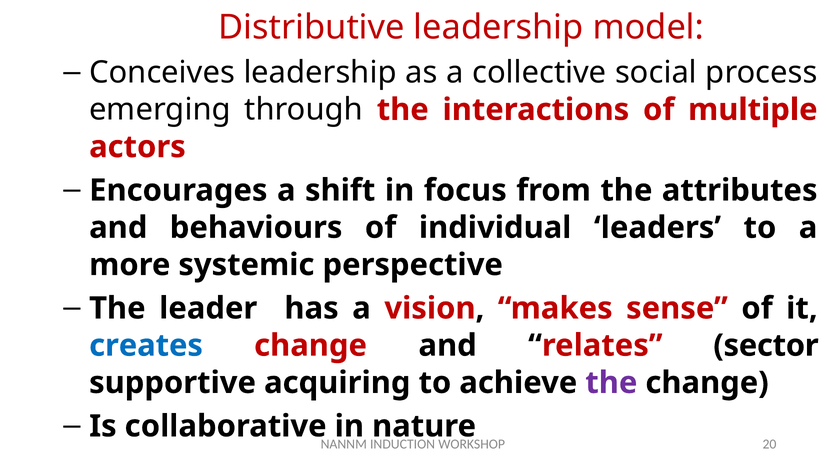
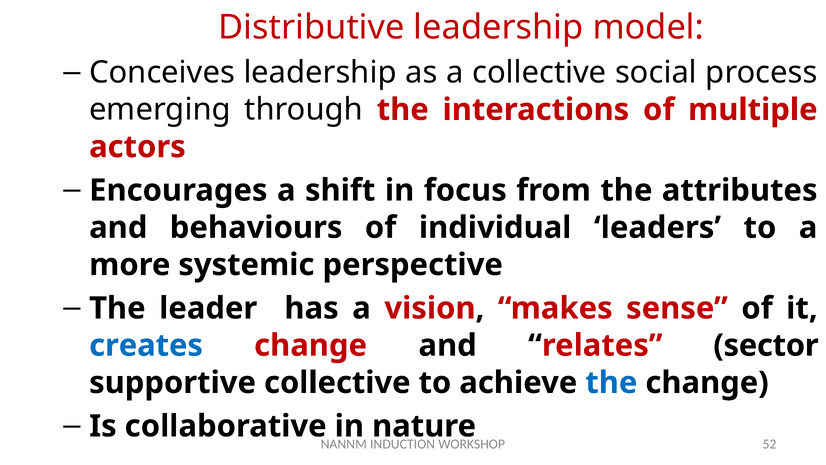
supportive acquiring: acquiring -> collective (337, 382)
the colour: purple -> blue (611, 382)
20: 20 -> 52 (769, 444)
